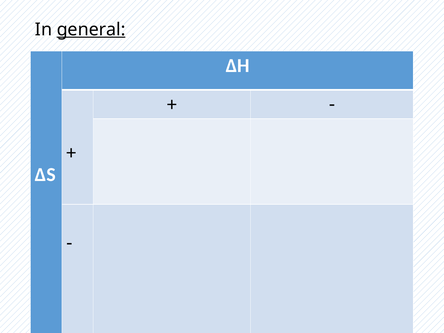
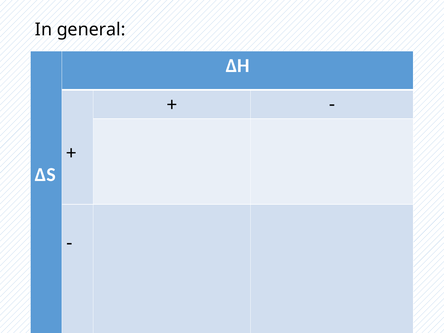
general underline: present -> none (91, 29)
